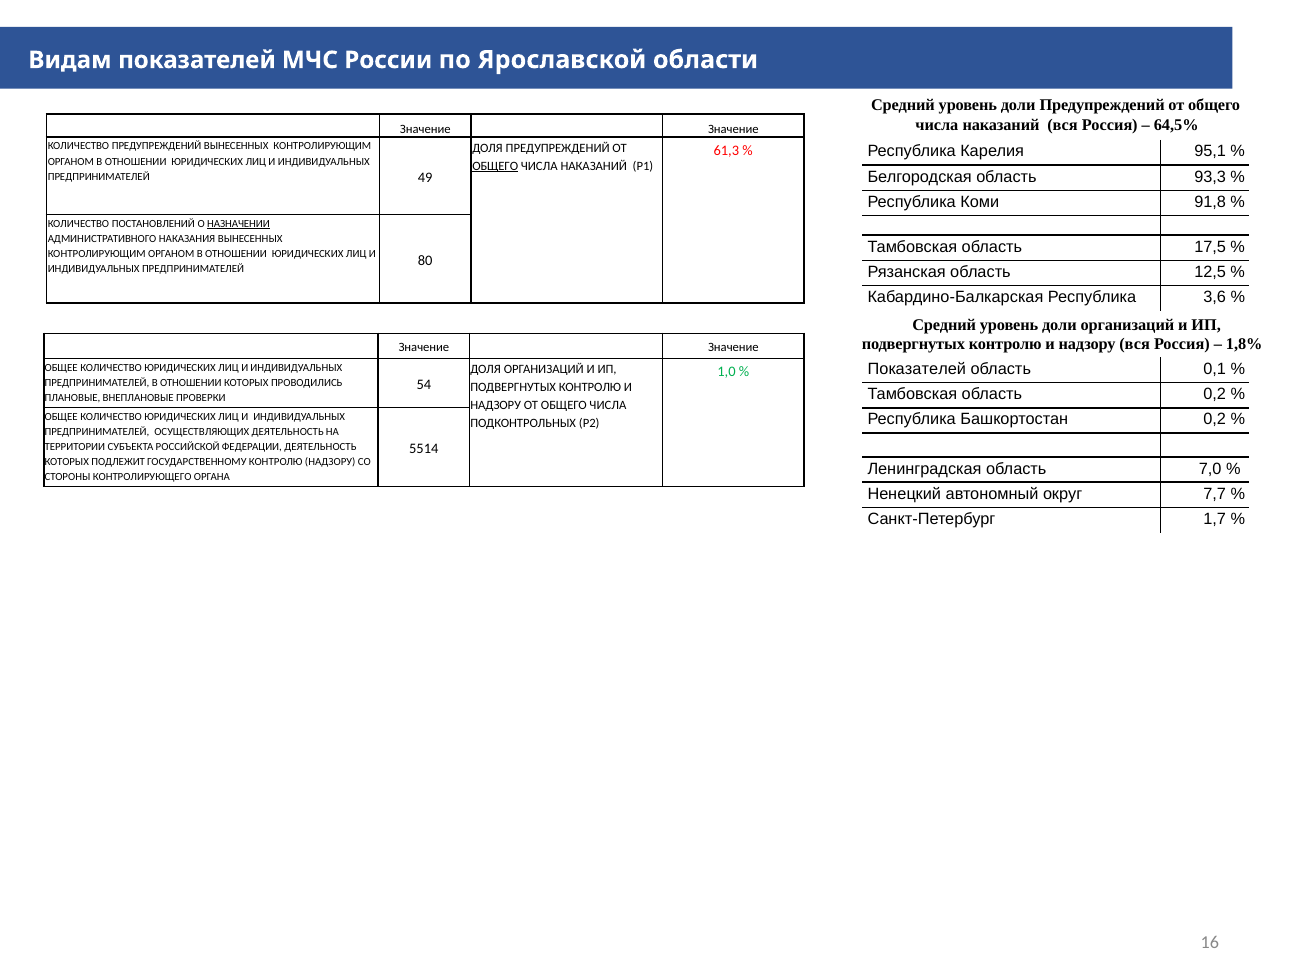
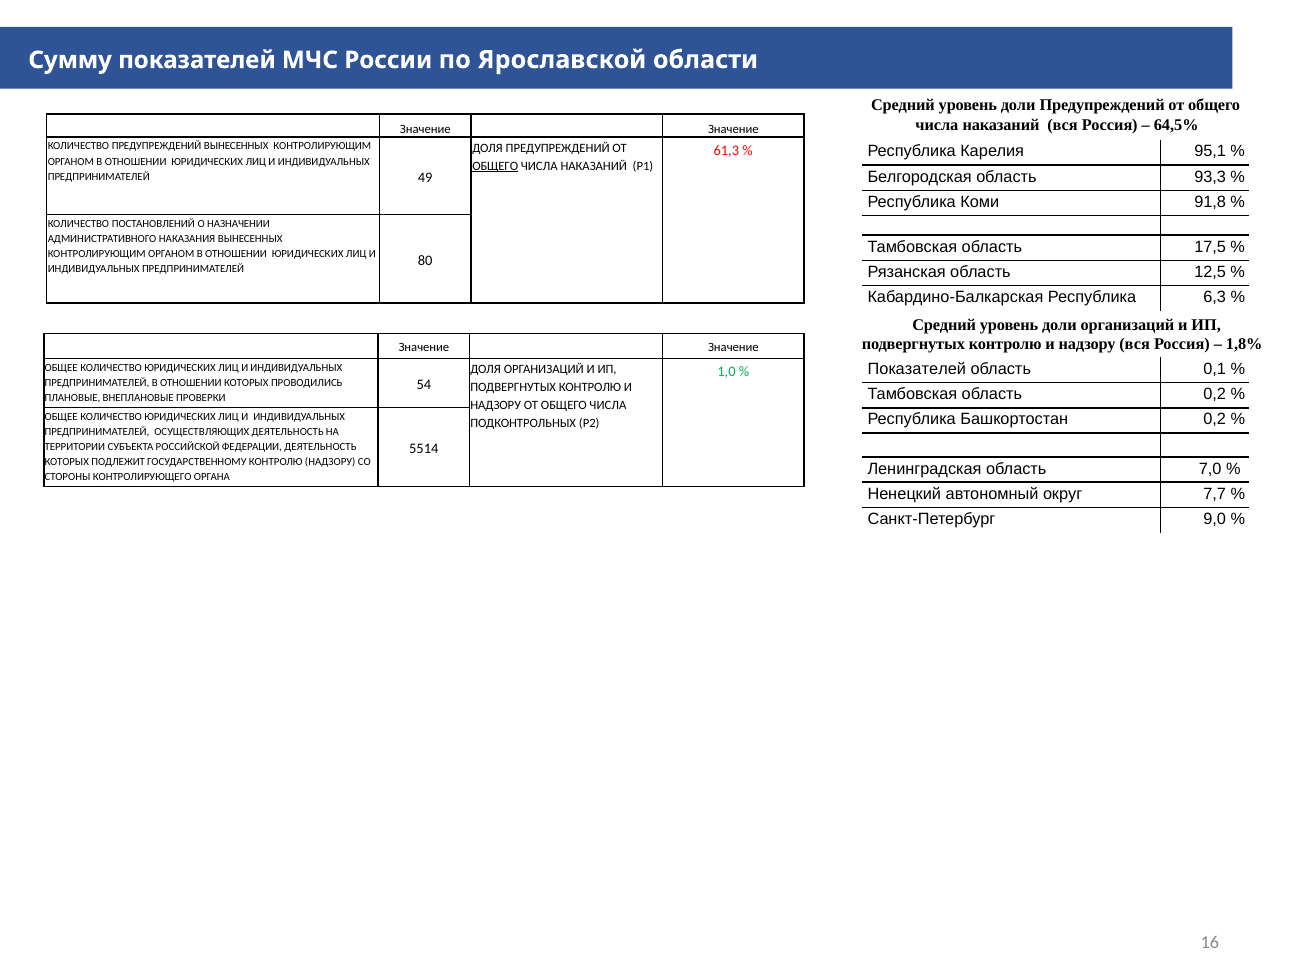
Видам: Видам -> Сумму (70, 60)
НАЗНАЧЕНИИ underline: present -> none (238, 223)
3,6: 3,6 -> 6,3 (1215, 297)
1,7: 1,7 -> 9,0 (1215, 519)
